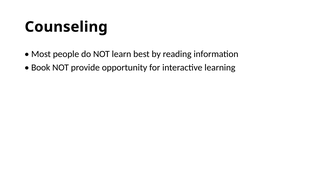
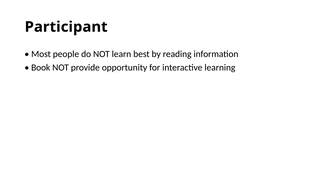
Counseling: Counseling -> Participant (66, 27)
